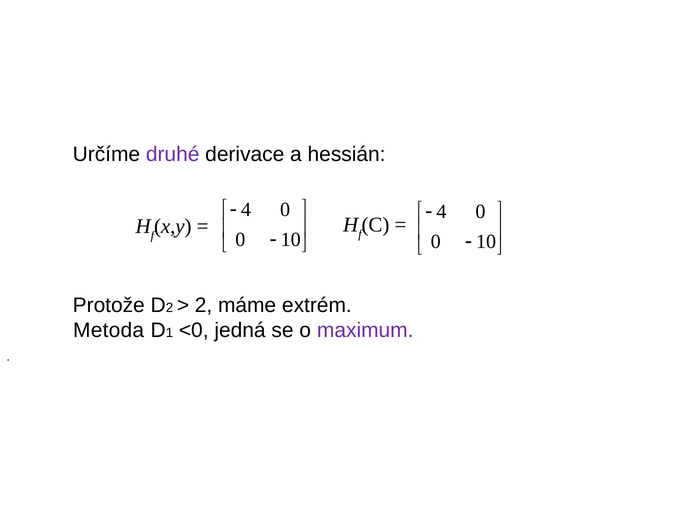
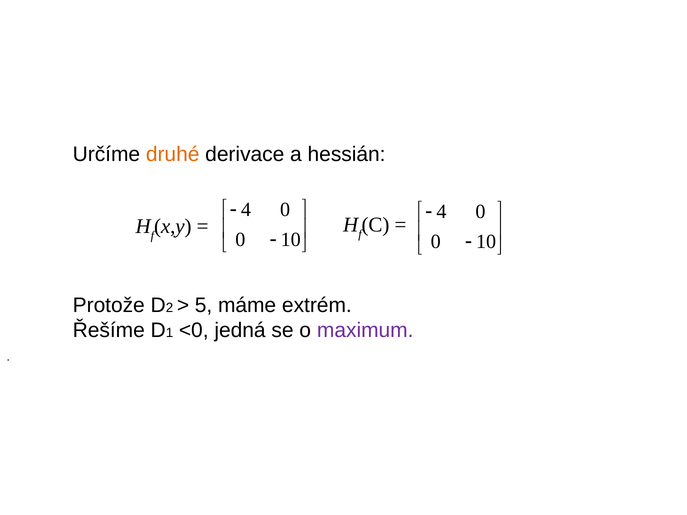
druhé colour: purple -> orange (173, 154)
2: 2 -> 5 (204, 305)
Metoda: Metoda -> Řešíme (109, 331)
